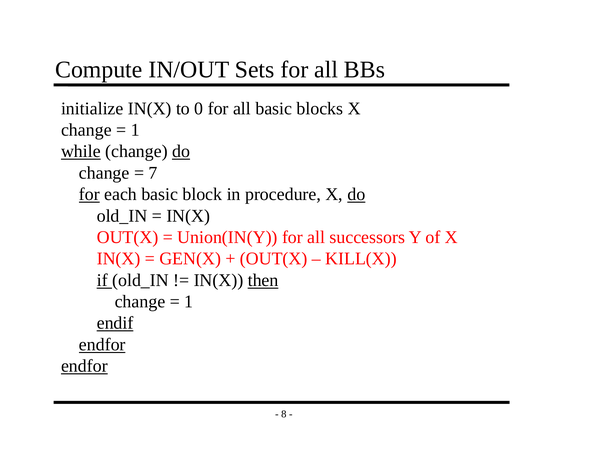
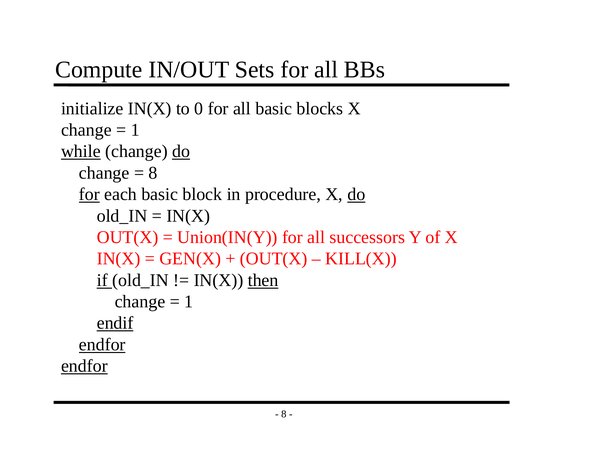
7: 7 -> 8 (153, 173)
